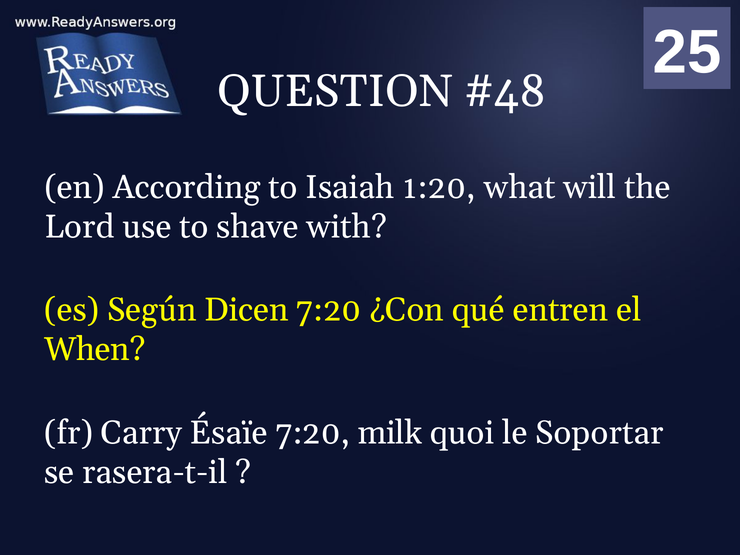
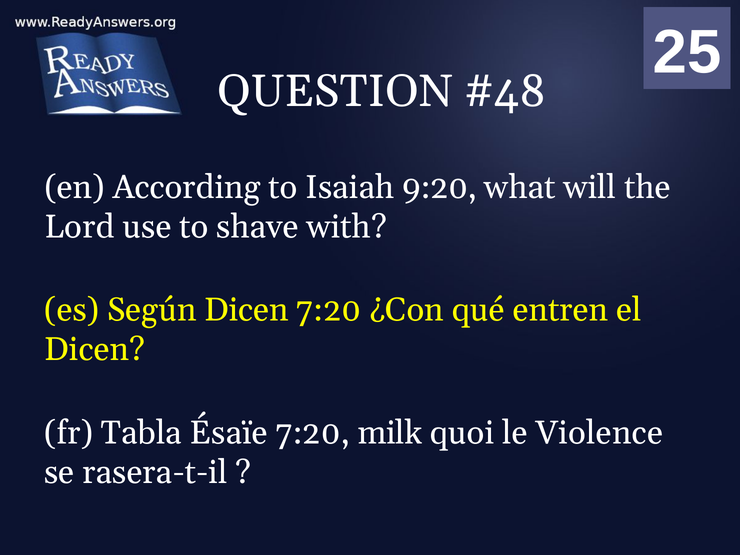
1:20: 1:20 -> 9:20 (439, 187)
When: When -> Dicen (95, 349)
Carry: Carry -> Tabla (142, 433)
Soportar: Soportar -> Violence (599, 433)
